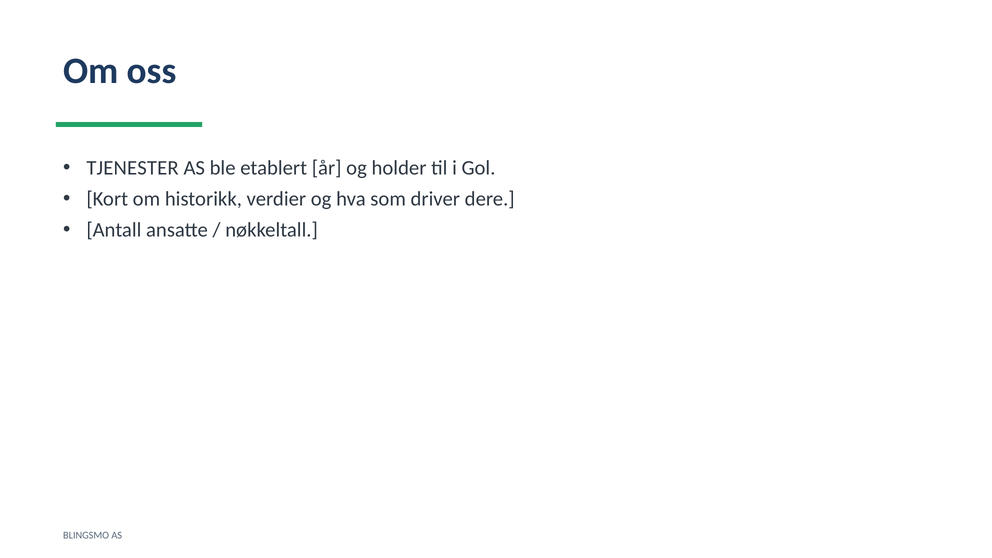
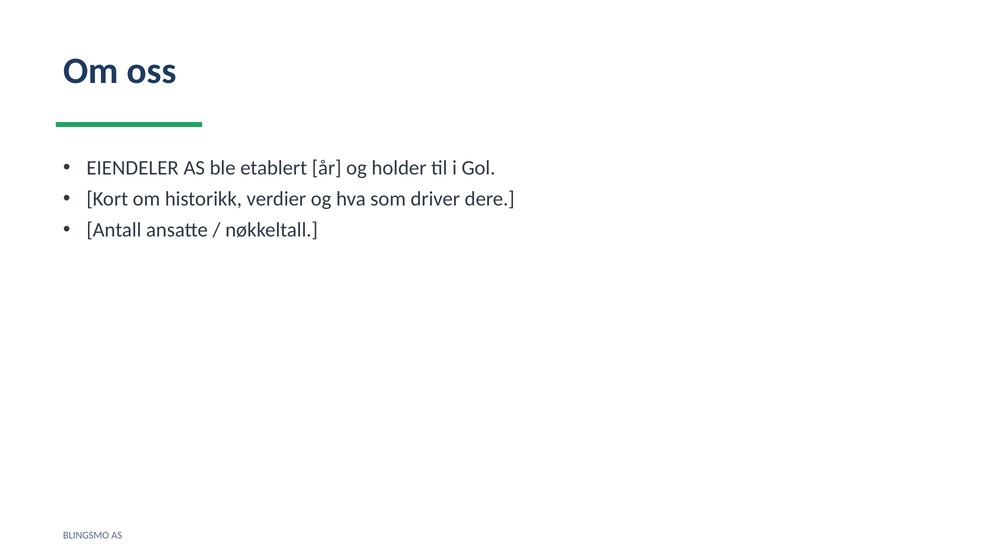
TJENESTER: TJENESTER -> EIENDELER (133, 168)
